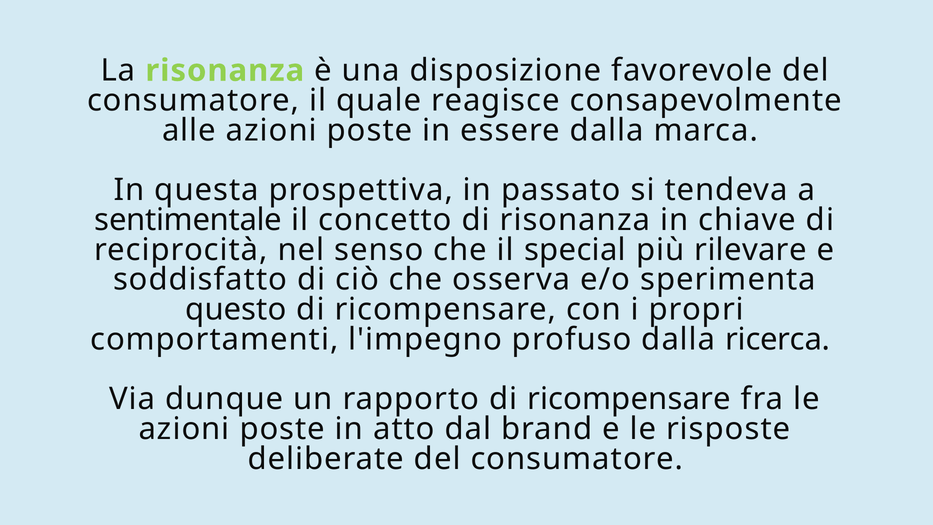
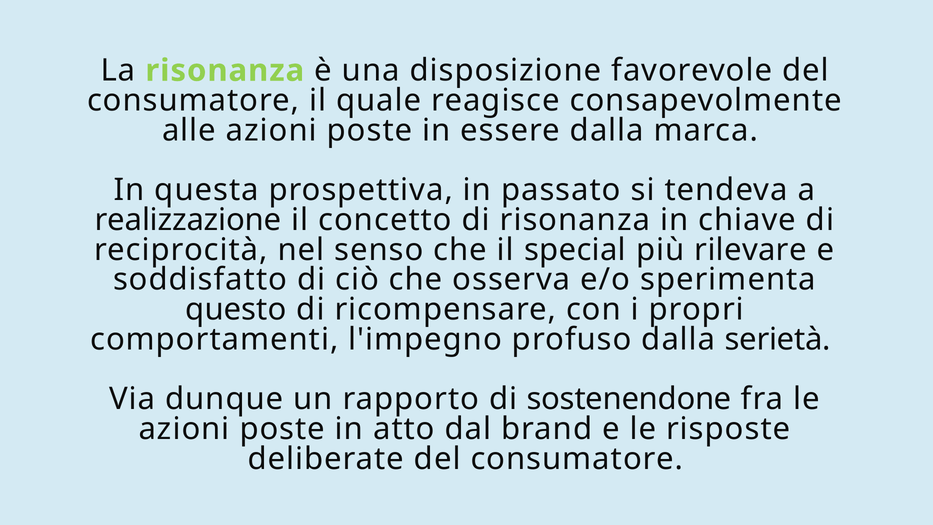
sentimentale: sentimentale -> realizzazione (188, 220)
ricerca: ricerca -> serietà (778, 339)
rapporto di ricompensare: ricompensare -> sostenendone (629, 399)
